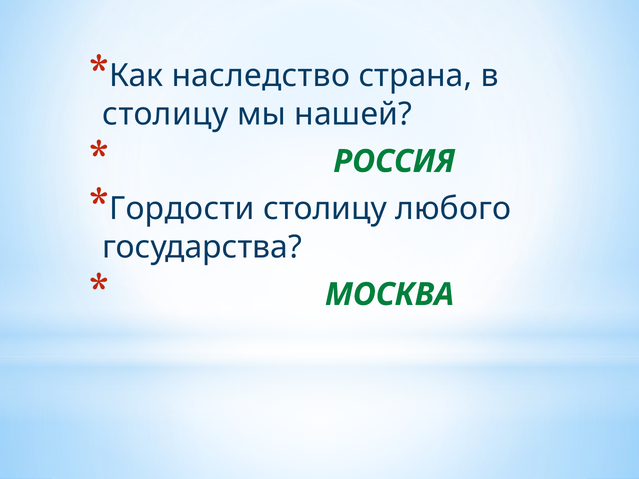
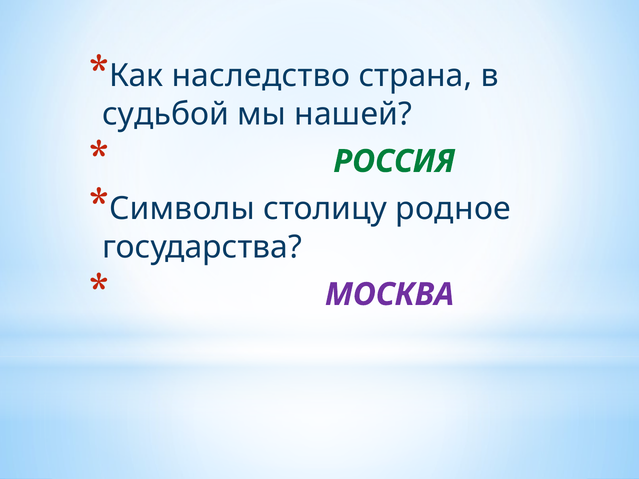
столицу: столицу -> судьбой (166, 114)
Гордости: Гордости -> Символы (182, 209)
любого: любого -> родное (453, 209)
МОСКВА colour: green -> purple (390, 295)
